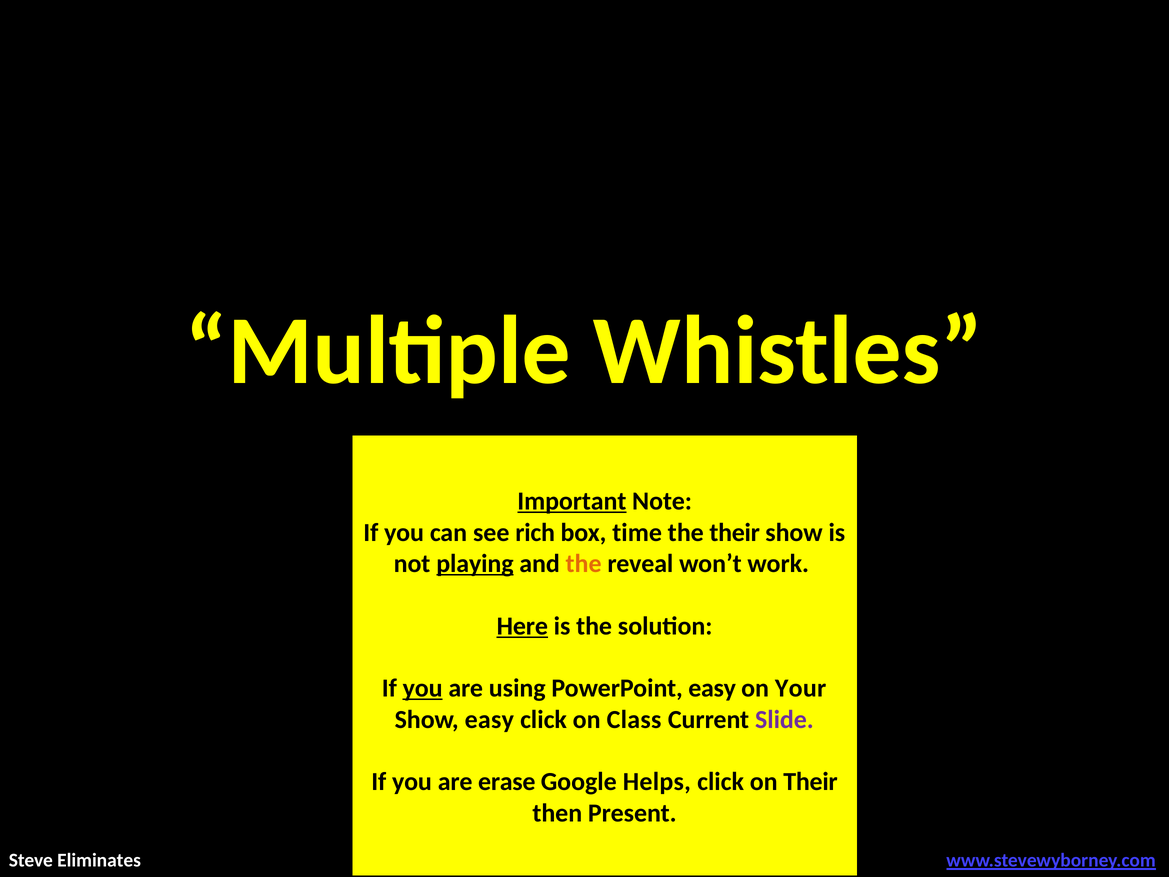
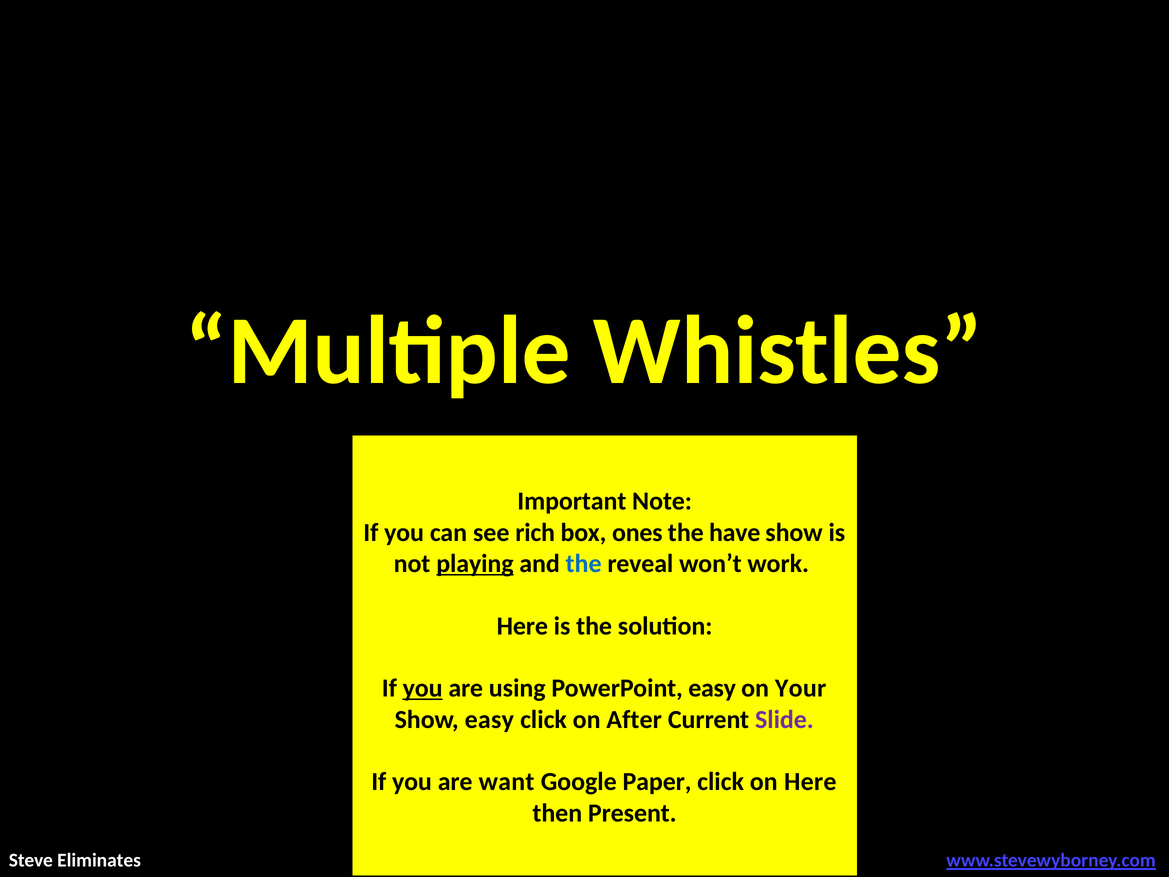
Important underline: present -> none (572, 501)
time: time -> ones (637, 532)
the their: their -> have (735, 532)
the colour: orange -> blue (584, 563)
Here underline: present -> none (522, 626)
Class: Class -> After (634, 719)
erase: erase -> want (507, 782)
Helps: Helps -> Paper (657, 782)
on Their: Their -> Here (810, 782)
